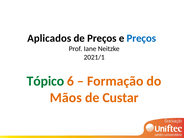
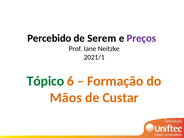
Aplicados: Aplicados -> Percebido (49, 38)
de Preços: Preços -> Serem (102, 38)
Preços colour: blue -> purple (141, 38)
